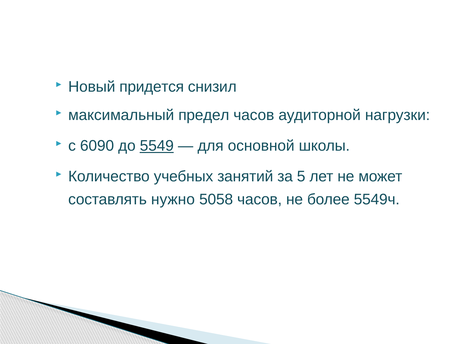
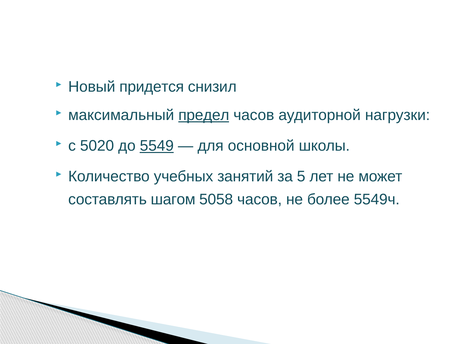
предел underline: none -> present (204, 115)
6090: 6090 -> 5020 (97, 146)
нужно: нужно -> шагом (173, 200)
